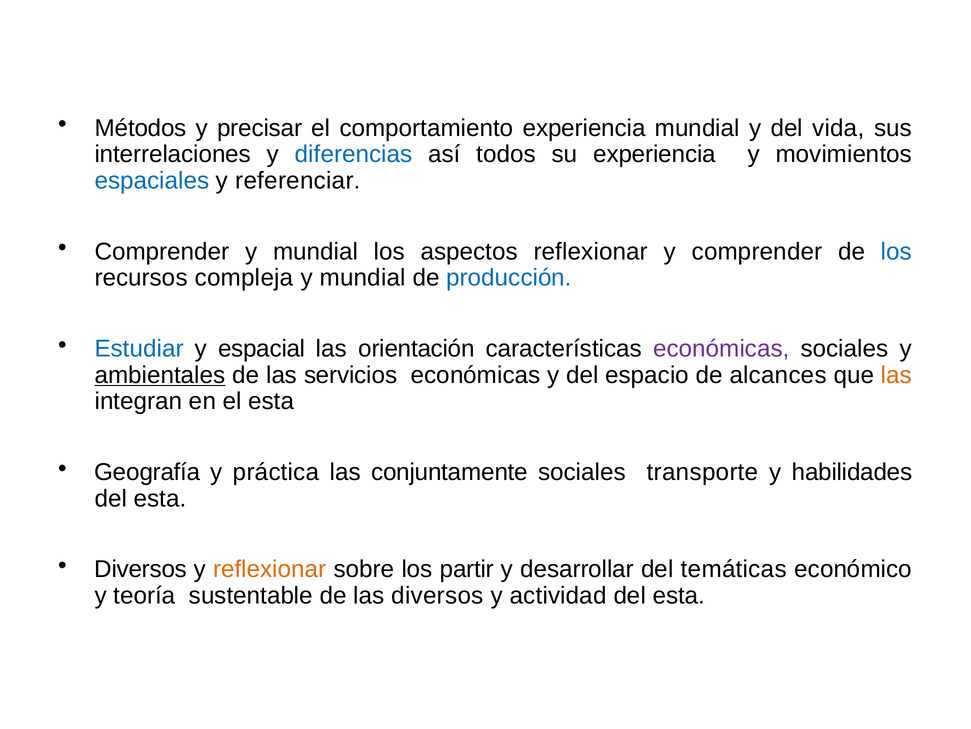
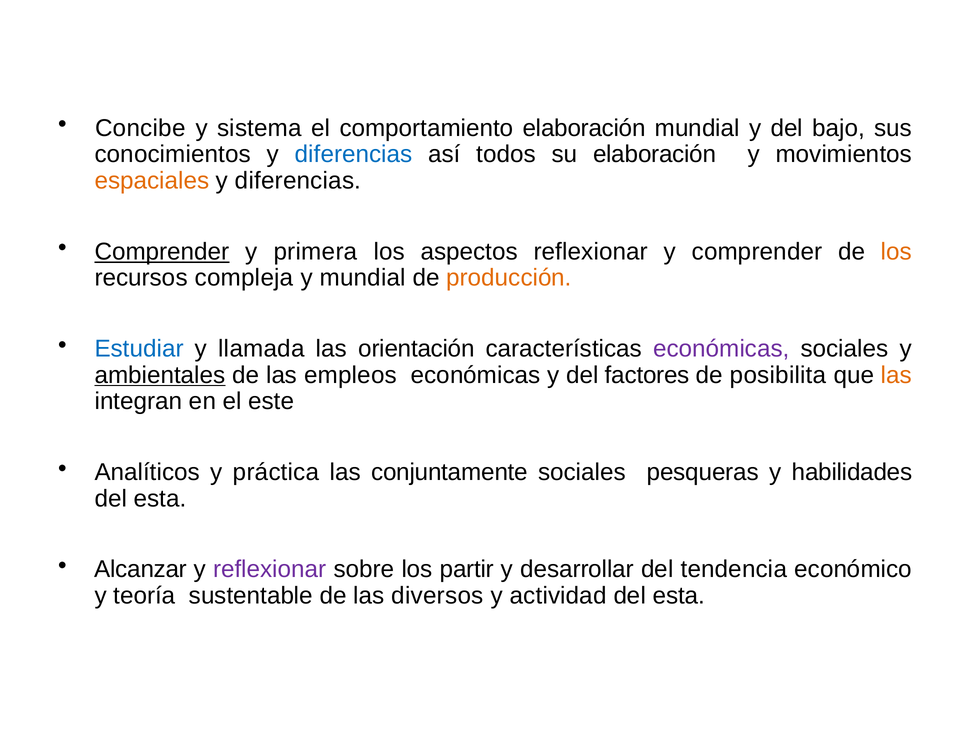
Métodos: Métodos -> Concibe (140, 128)
precisar: precisar -> sistema (259, 128)
comportamiento experiencia: experiencia -> elaboración (584, 128)
vida: vida -> bajo (838, 128)
interrelaciones: interrelaciones -> conocimientos (173, 154)
su experiencia: experiencia -> elaboración (655, 154)
espaciales colour: blue -> orange (152, 180)
referenciar: referenciar -> diferencias (298, 180)
Comprender underline: none -> present (162, 251)
mundial: mundial -> primera (316, 251)
los colour: blue -> orange (897, 251)
producción colour: blue -> orange (509, 278)
espacial: espacial -> llamada (261, 348)
servicios: servicios -> empleos (350, 375)
espacio: espacio -> factores (647, 375)
alcances: alcances -> posibilita (778, 375)
el esta: esta -> este (271, 401)
Geografía: Geografía -> Analíticos (147, 472)
transporte: transporte -> pesqueras (703, 472)
Diversos: Diversos -> Alcanzar (141, 569)
reflexionar colour: orange -> purple (270, 569)
temáticas: temáticas -> tendencia (734, 569)
